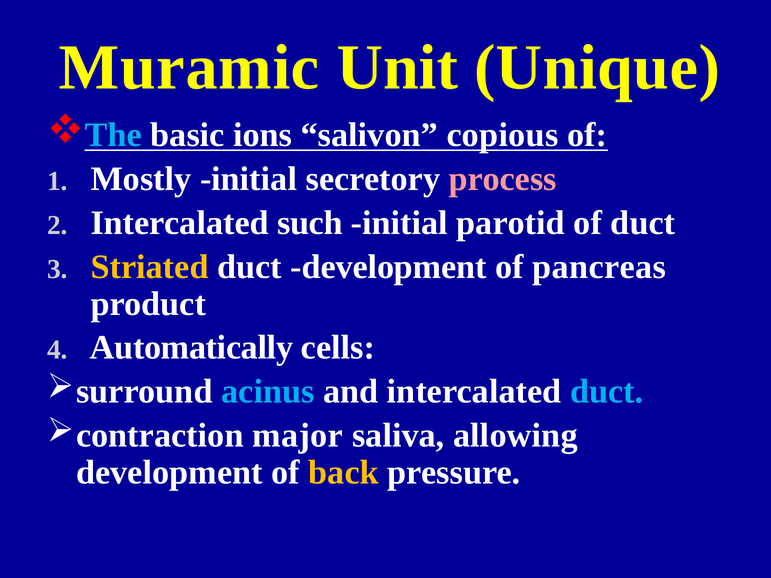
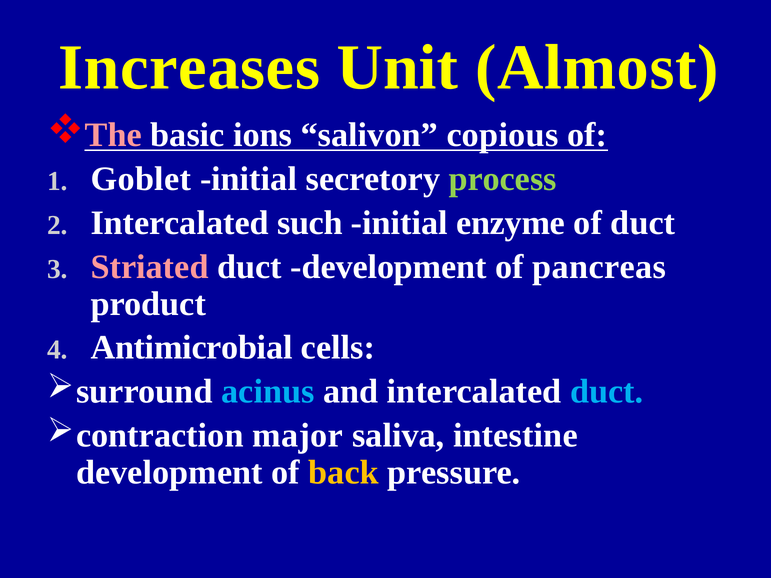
Muramic: Muramic -> Increases (189, 68)
Unique: Unique -> Almost (597, 68)
The colour: light blue -> pink (113, 135)
Mostly: Mostly -> Goblet (141, 179)
process colour: pink -> light green (503, 179)
parotid: parotid -> enzyme (511, 223)
Striated colour: yellow -> pink (150, 267)
Automatically: Automatically -> Antimicrobial (192, 348)
allowing: allowing -> intestine (515, 436)
